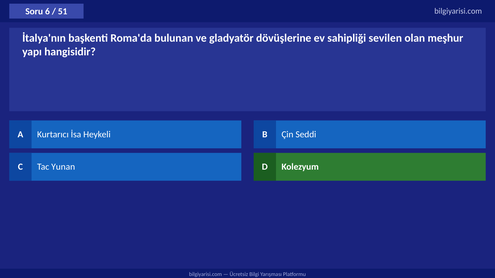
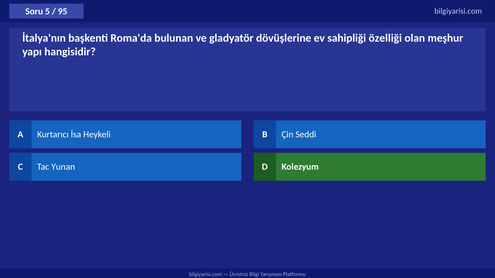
6: 6 -> 5 (47, 11)
51: 51 -> 95 (63, 11)
sevilen: sevilen -> özelliği (385, 38)
